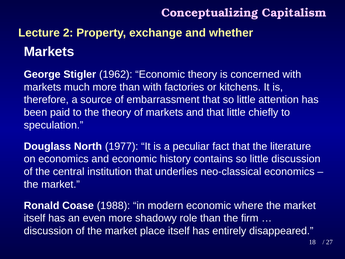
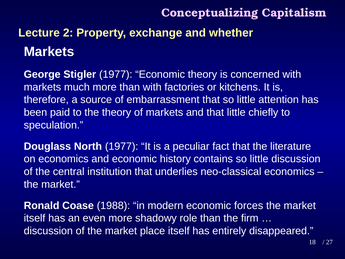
Stigler 1962: 1962 -> 1977 (116, 74)
where: where -> forces (249, 205)
